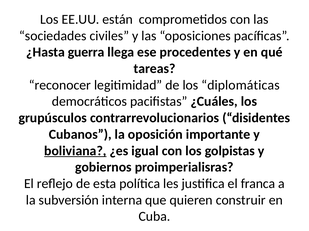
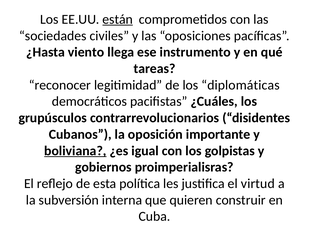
están underline: none -> present (118, 19)
guerra: guerra -> viento (86, 52)
procedentes: procedentes -> instrumento (195, 52)
franca: franca -> virtud (258, 184)
